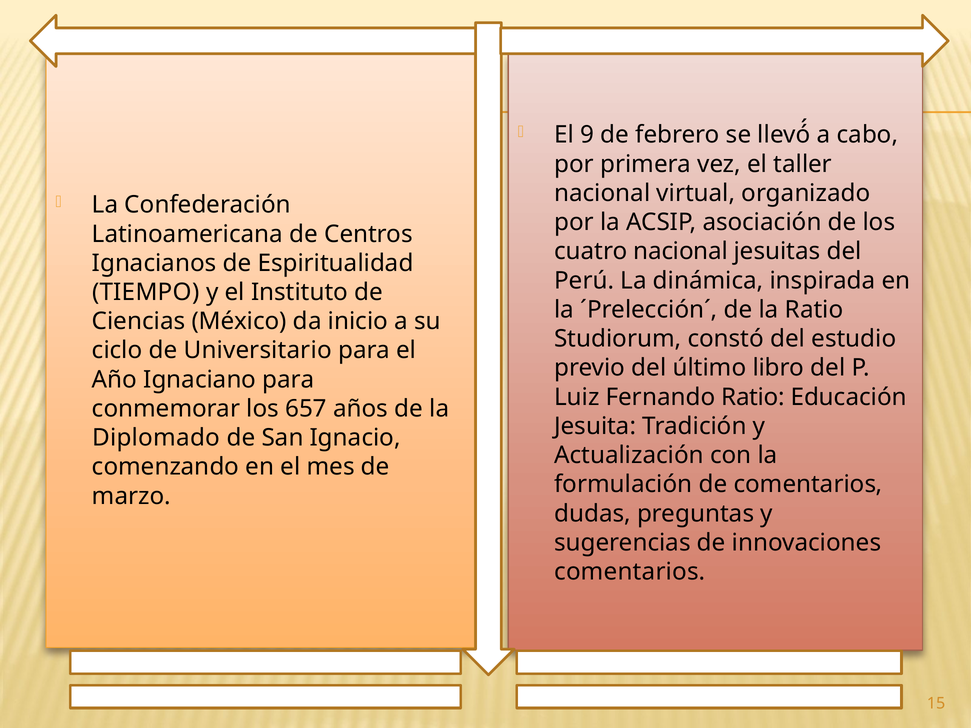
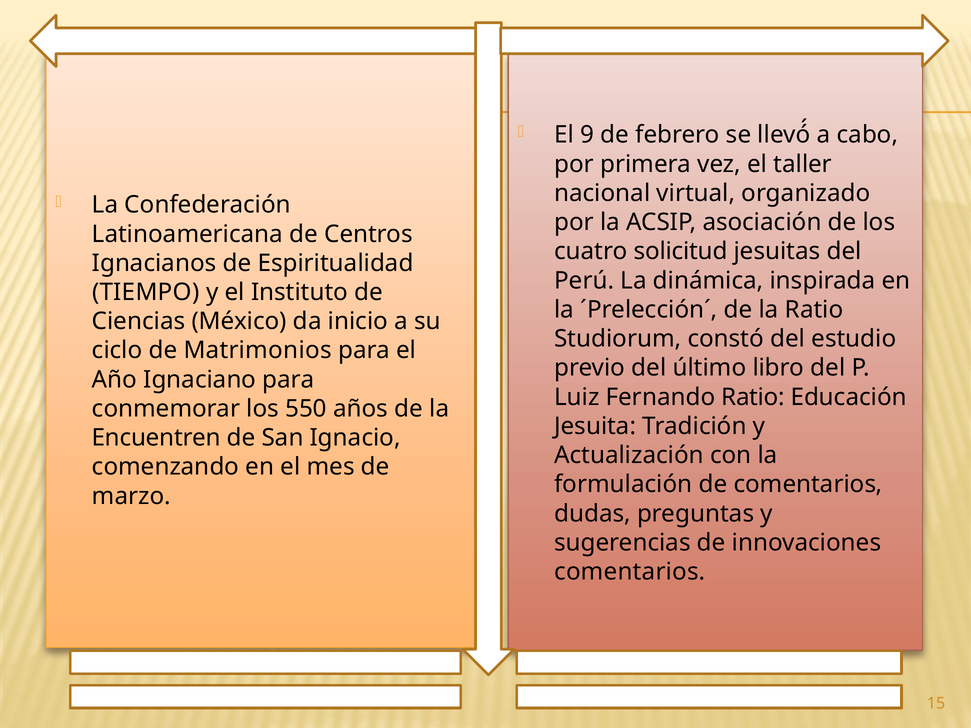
cuatro nacional: nacional -> solicitud (681, 252)
Universitario: Universitario -> Matrimonios (258, 351)
657: 657 -> 550 (306, 409)
Diplomado: Diplomado -> Encuentren (156, 438)
